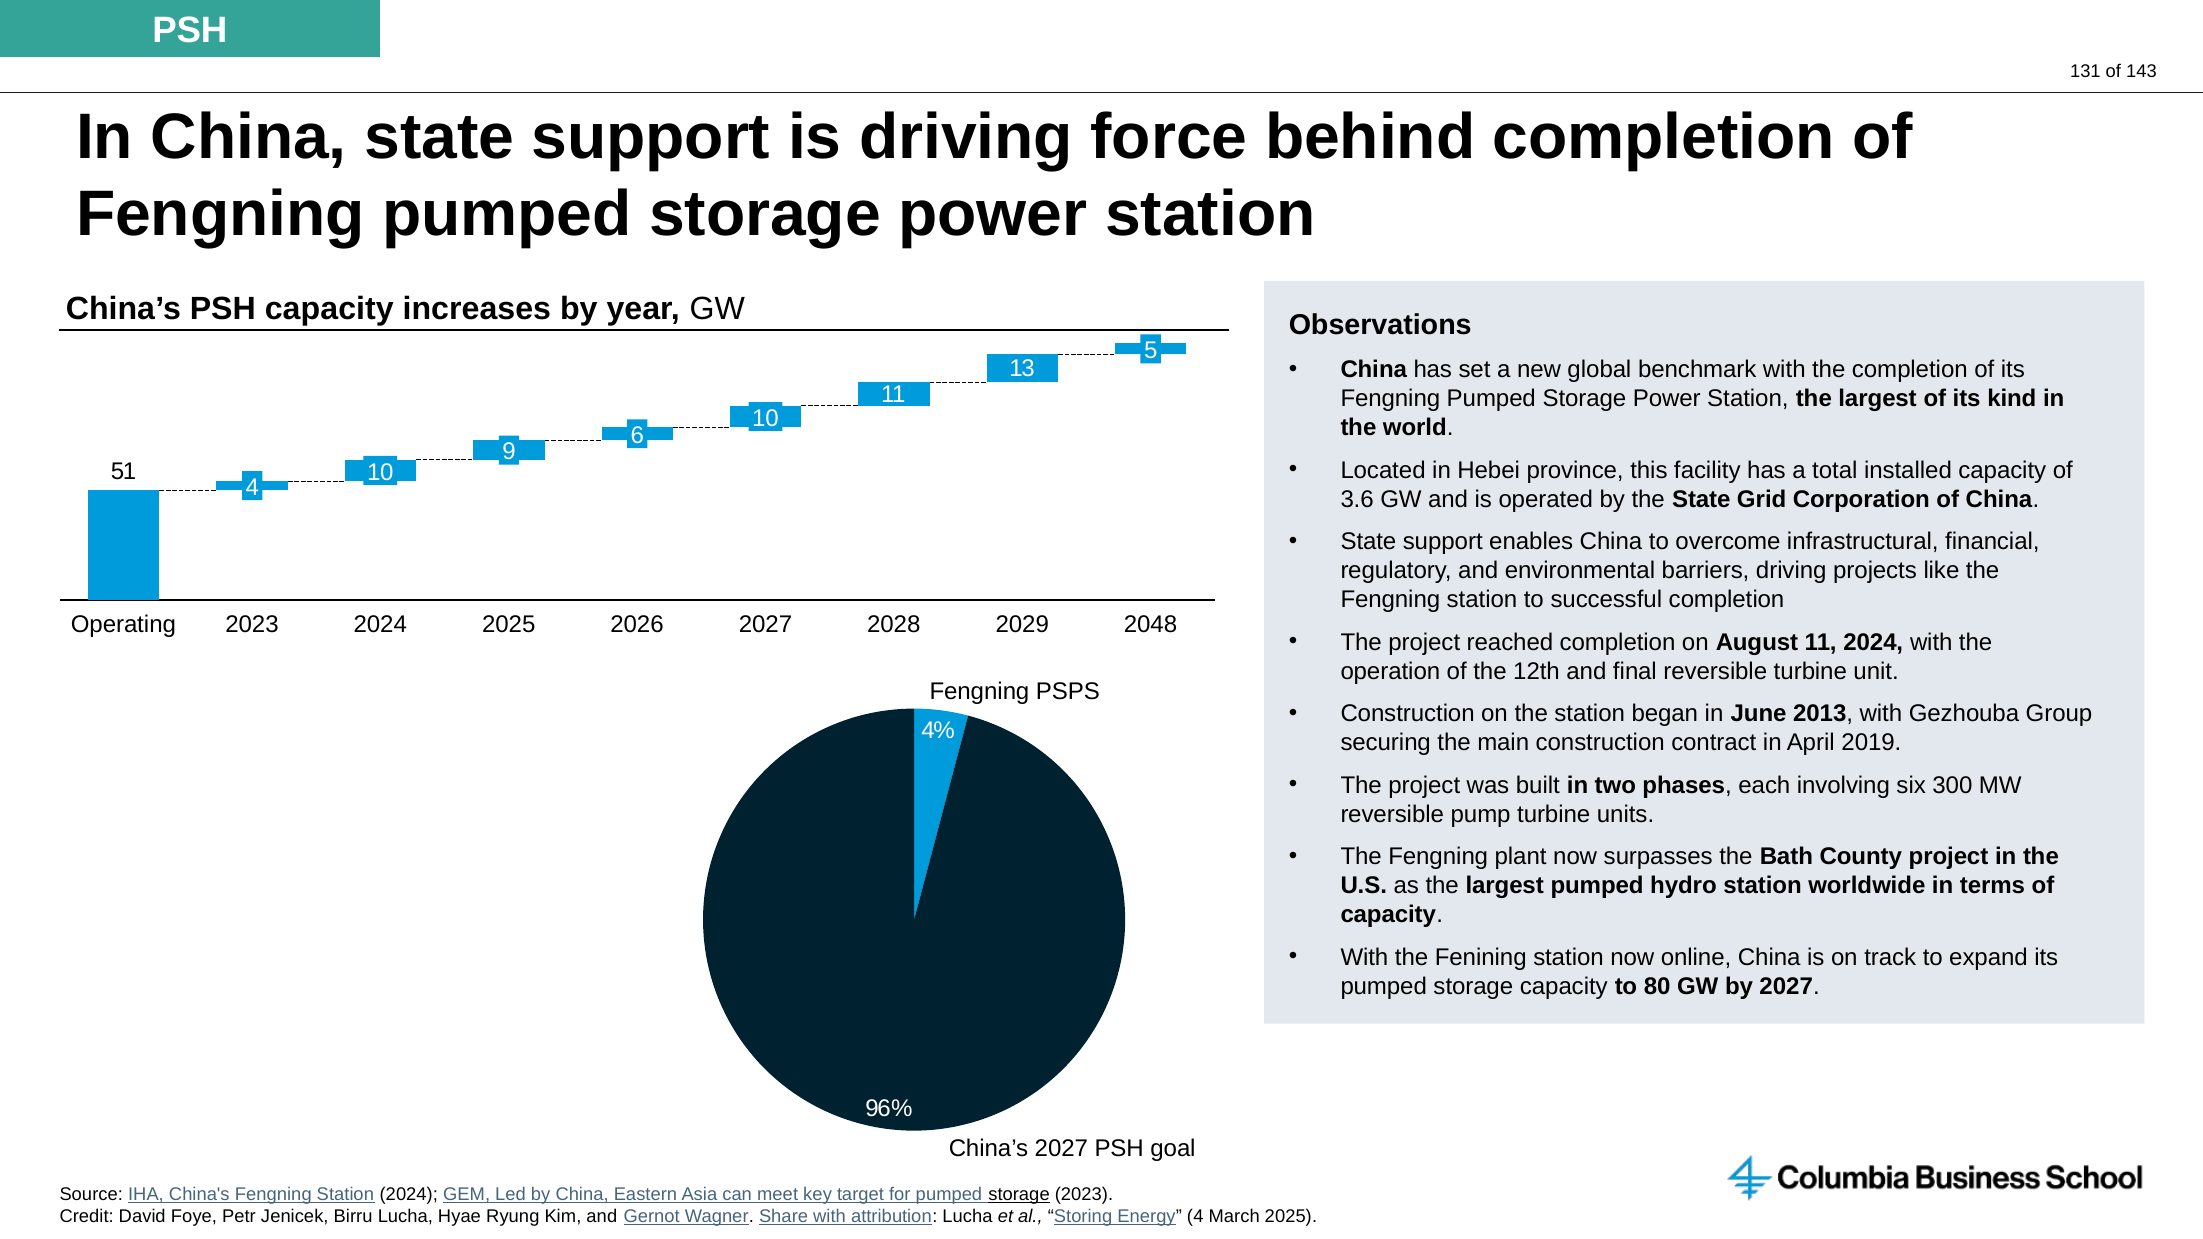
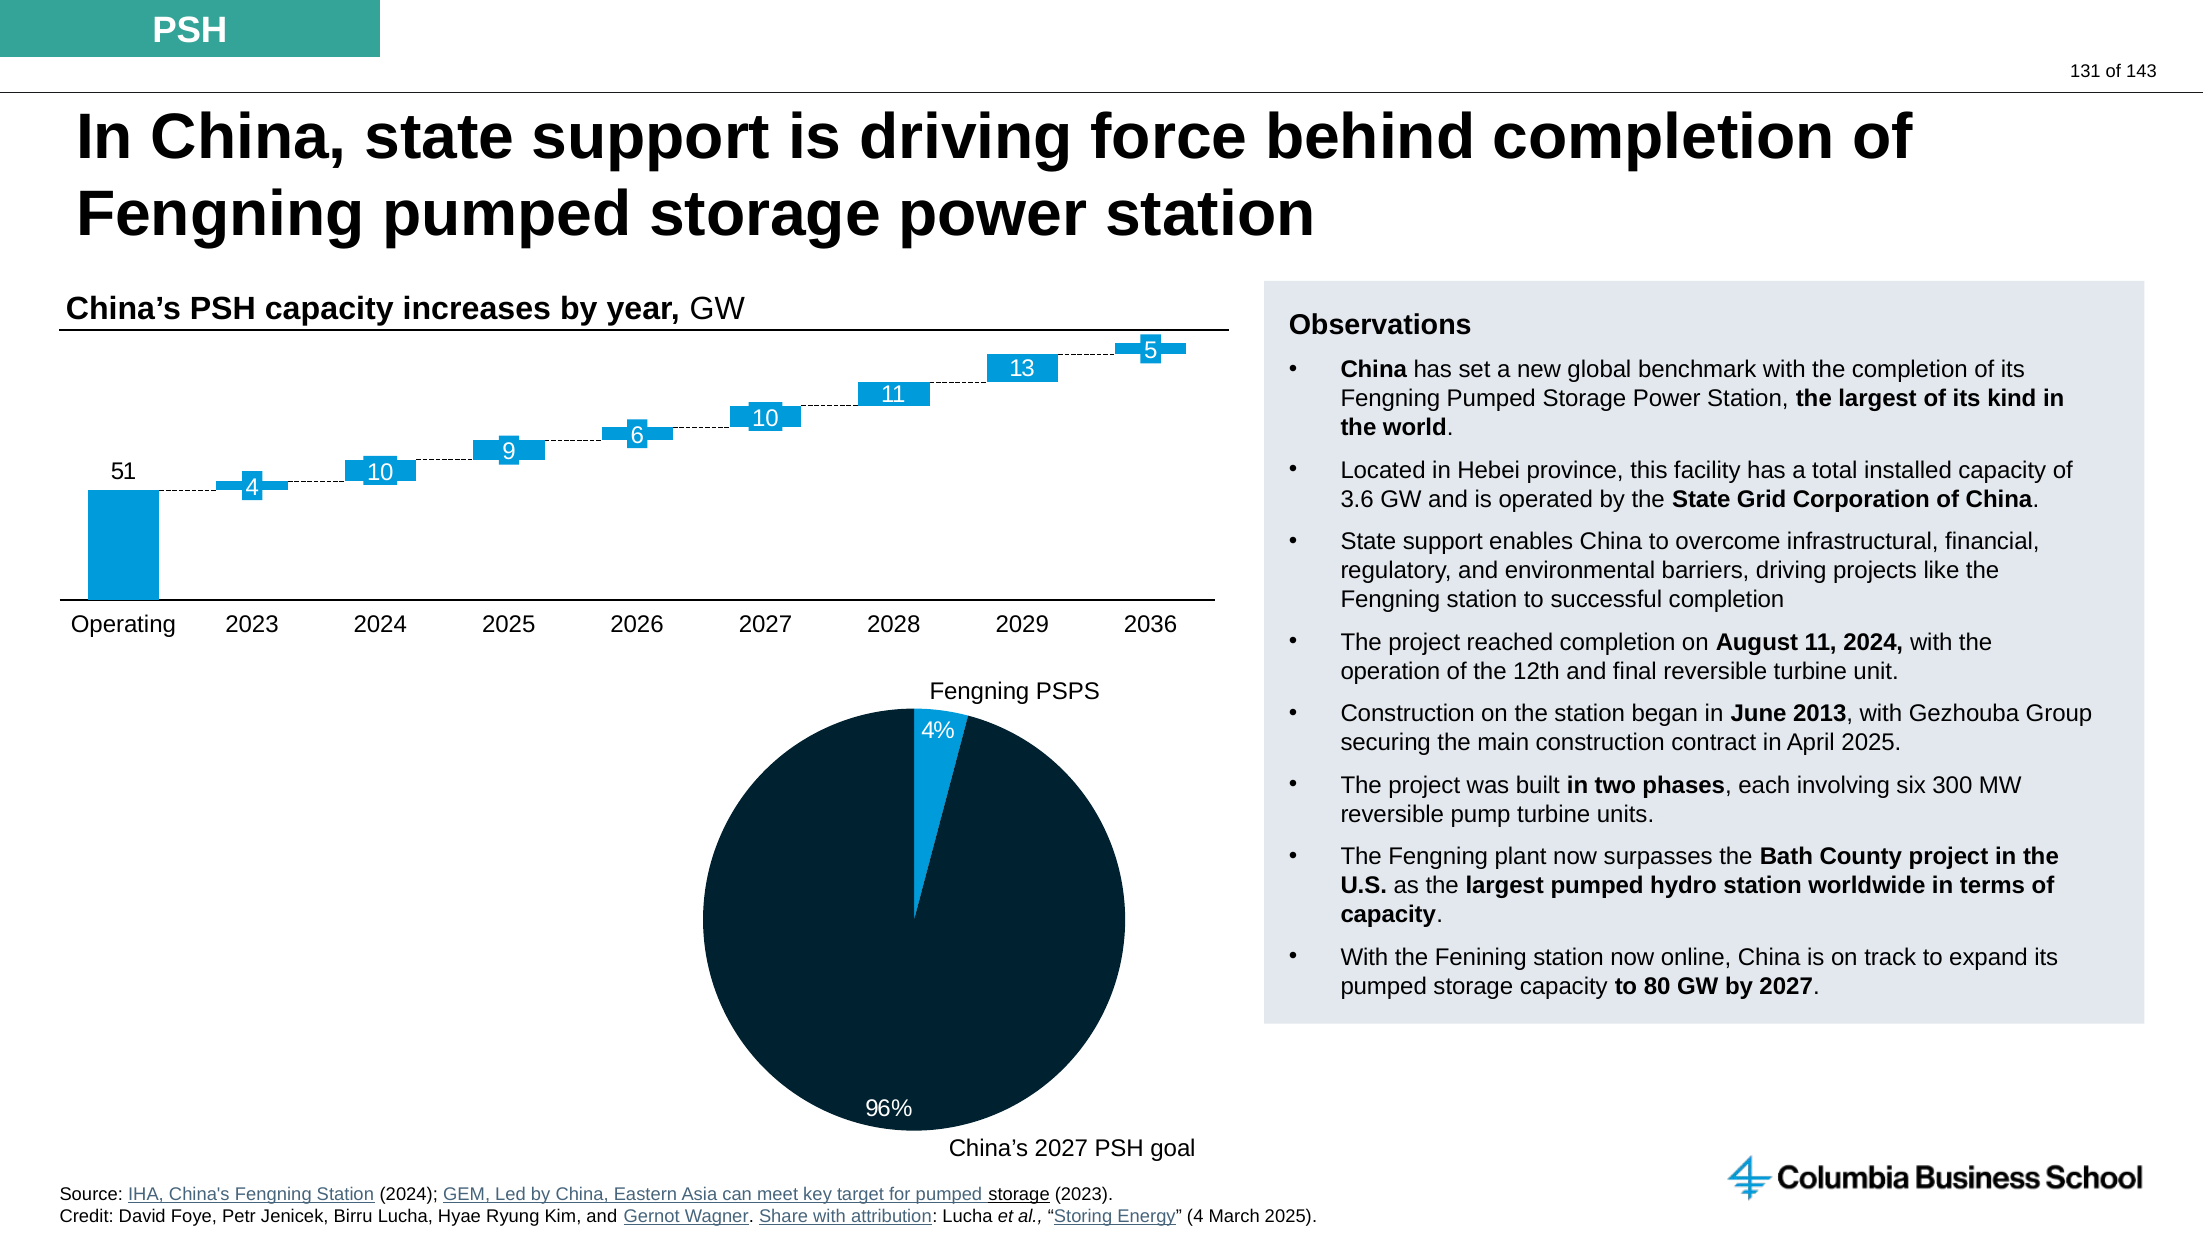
2048: 2048 -> 2036 (1151, 624)
April 2019: 2019 -> 2025 (1871, 743)
